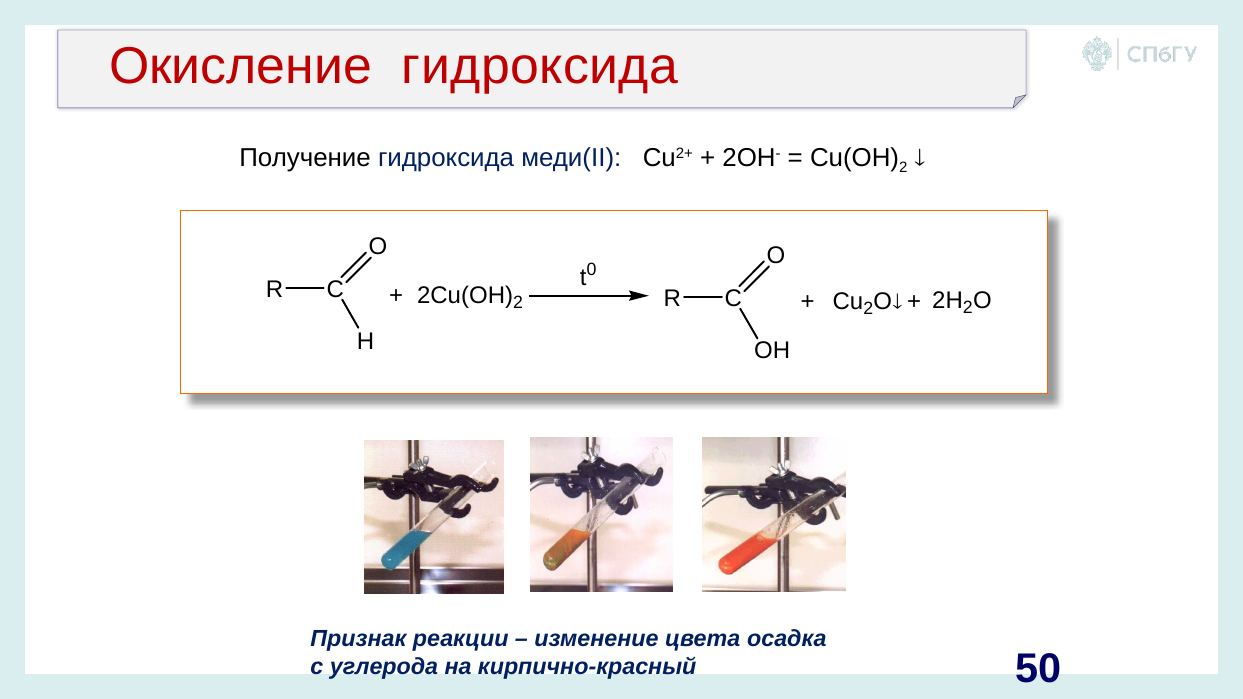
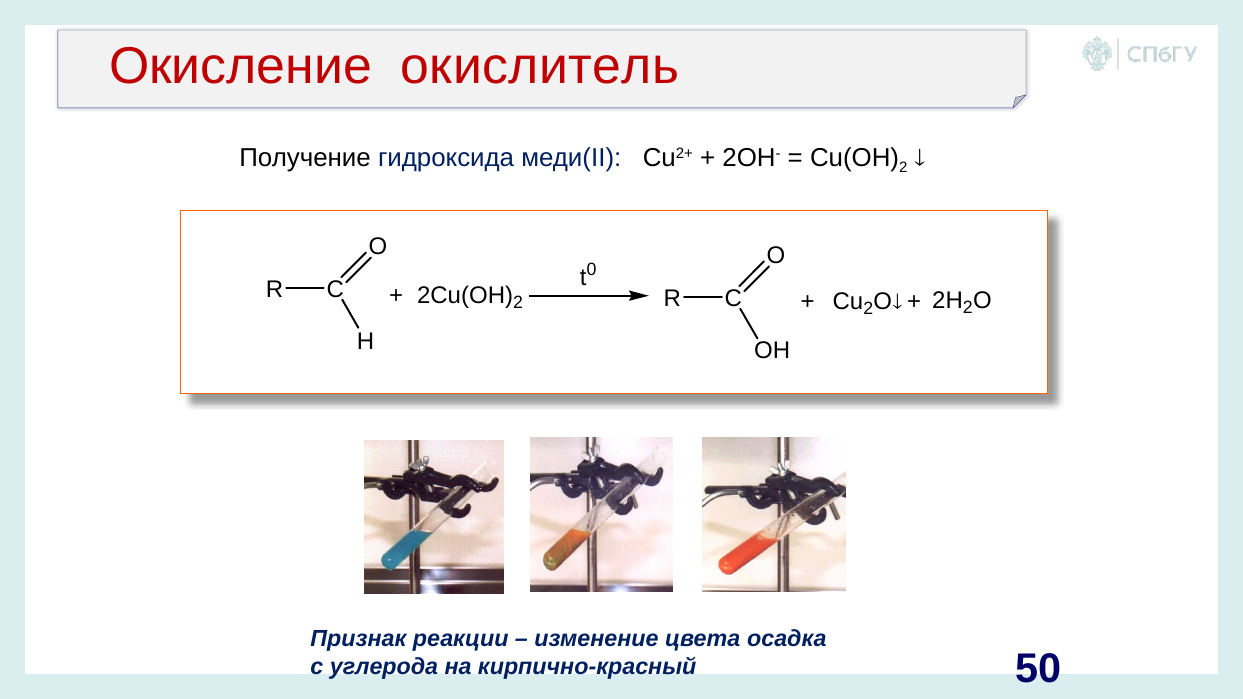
Окисление гидроксида: гидроксида -> окислитель (540, 66)
